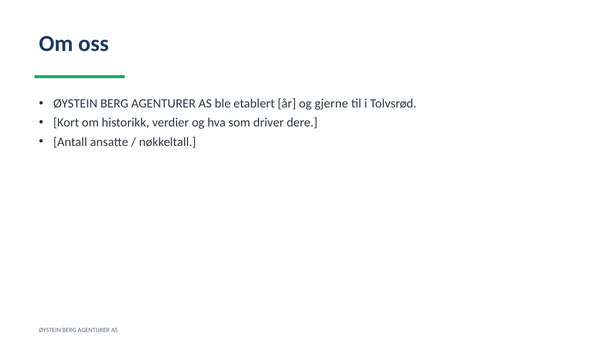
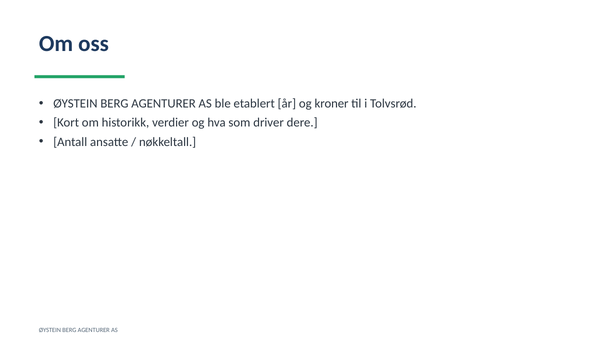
gjerne: gjerne -> kroner (332, 104)
